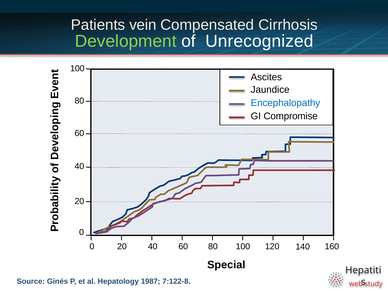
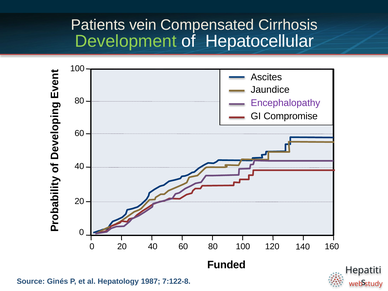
Unrecognized: Unrecognized -> Hepatocellular (260, 41)
Encephalopathy colour: blue -> purple (285, 103)
Special: Special -> Funded (226, 265)
